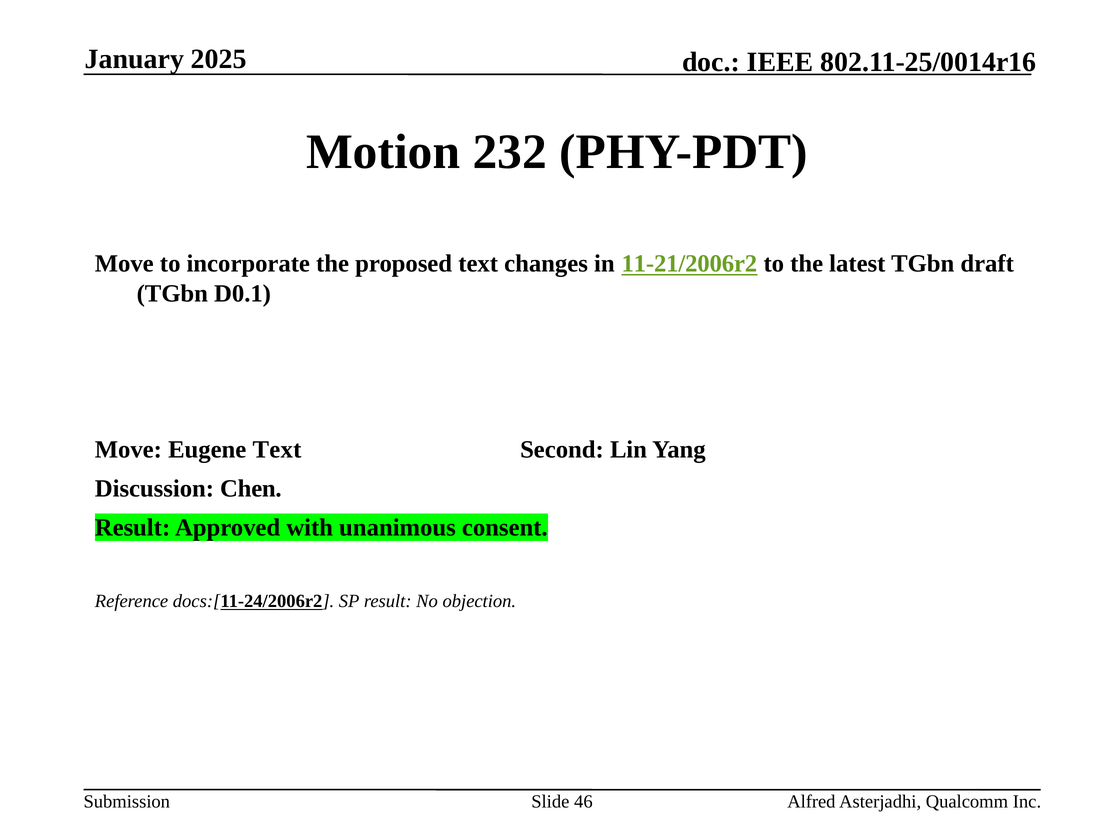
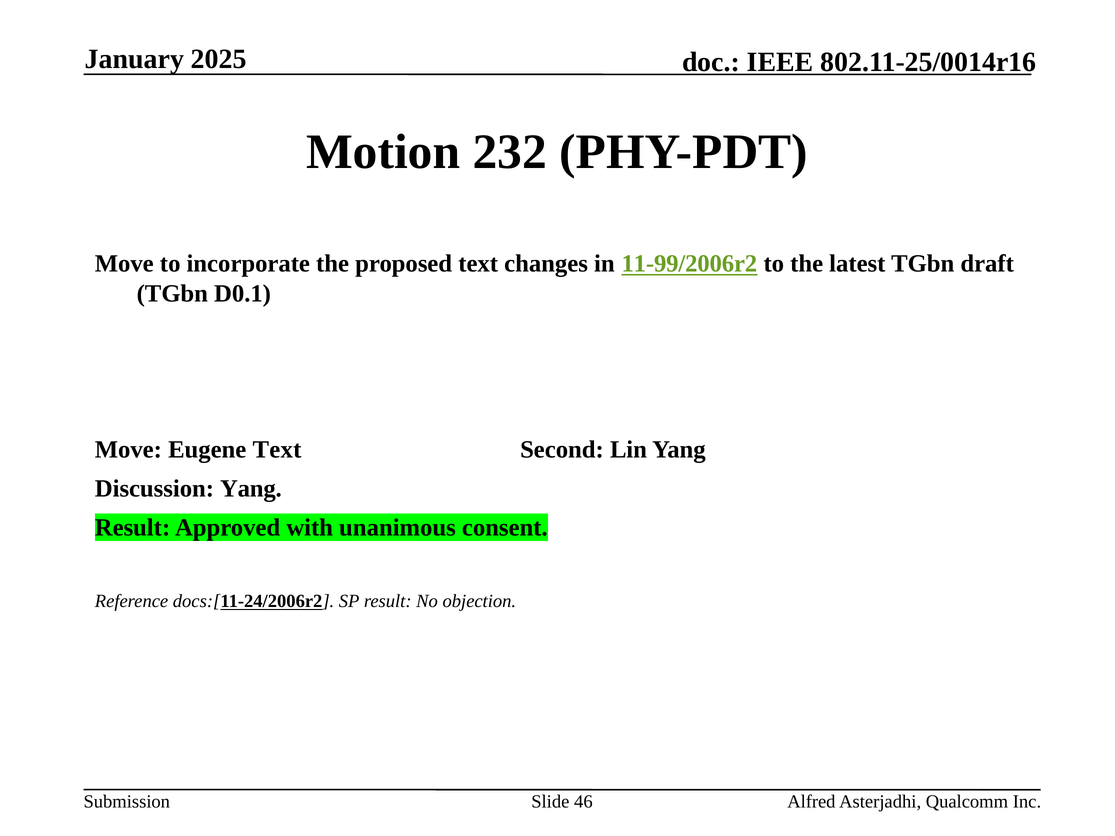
11-21/2006r2: 11-21/2006r2 -> 11-99/2006r2 (689, 264)
Discussion Chen: Chen -> Yang (251, 489)
